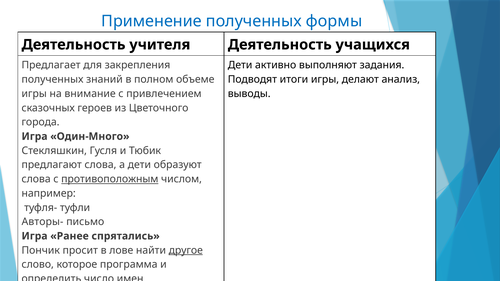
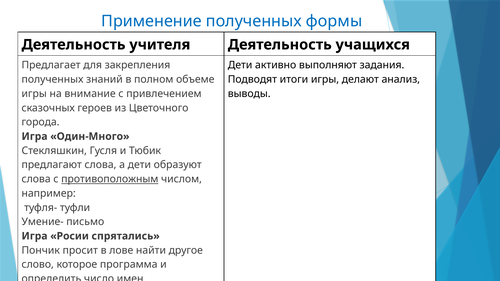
Авторы-: Авторы- -> Умение- (43, 222)
Ранее: Ранее -> Росии (70, 236)
другое underline: present -> none (186, 250)
